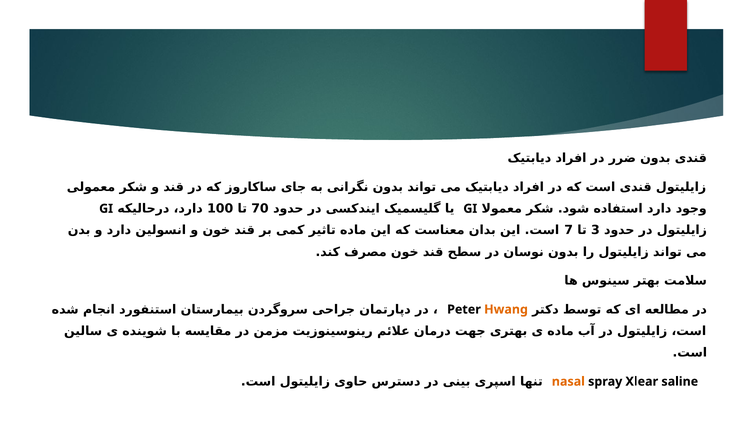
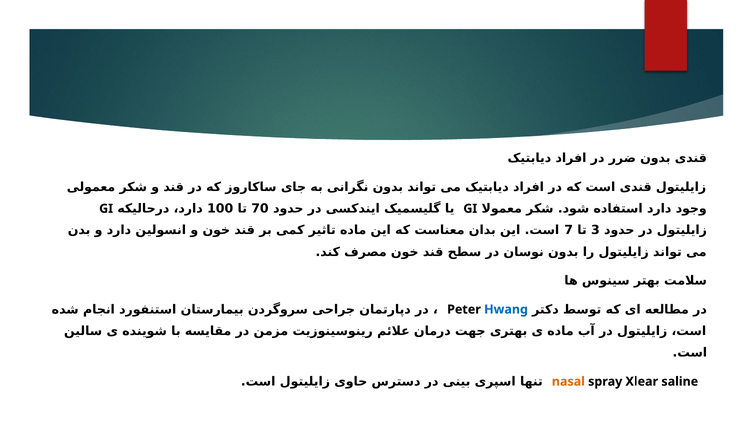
Hwang colour: orange -> blue (506, 309)
